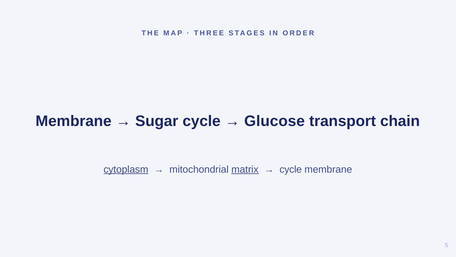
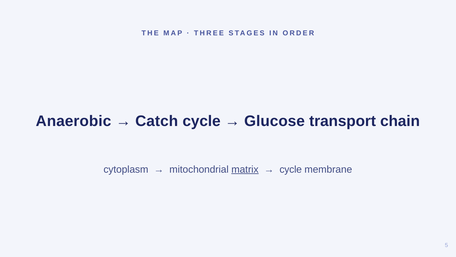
Membrane: Membrane -> Anaerobic (73, 121)
Sugar: Sugar -> Catch (157, 121)
cytoplasm underline: present -> none (126, 169)
